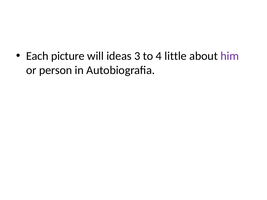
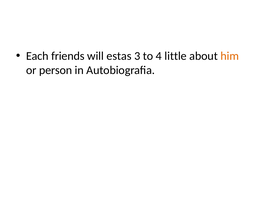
picture: picture -> friends (68, 56)
ideas: ideas -> estas (119, 56)
him colour: purple -> orange (230, 56)
